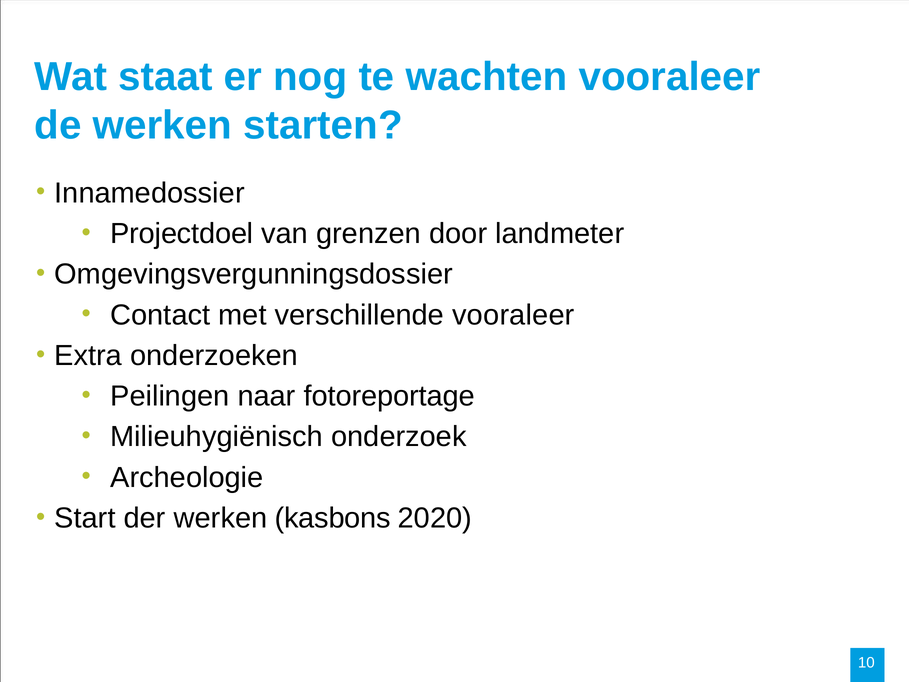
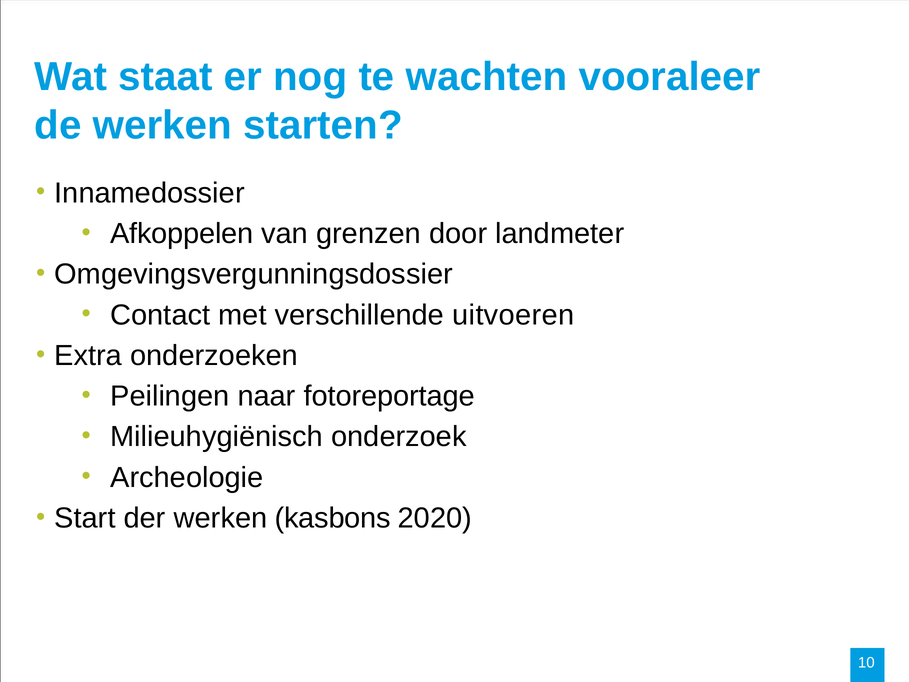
Projectdoel: Projectdoel -> Afkoppelen (182, 234)
verschillende vooraleer: vooraleer -> uitvoeren (513, 315)
